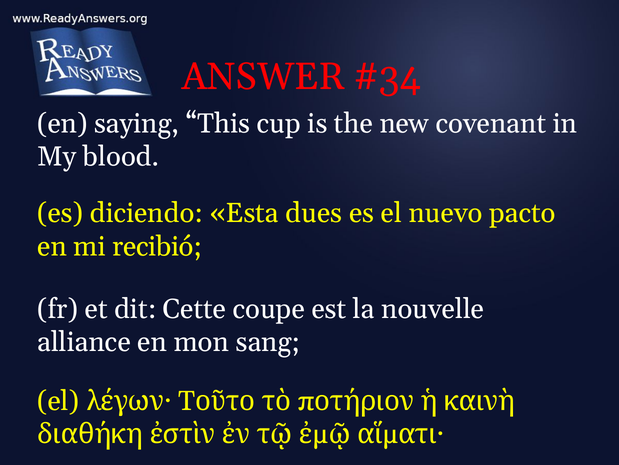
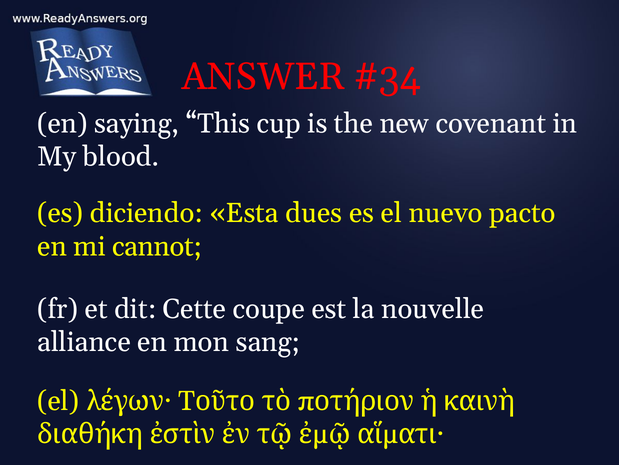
recibió: recibió -> cannot (157, 246)
